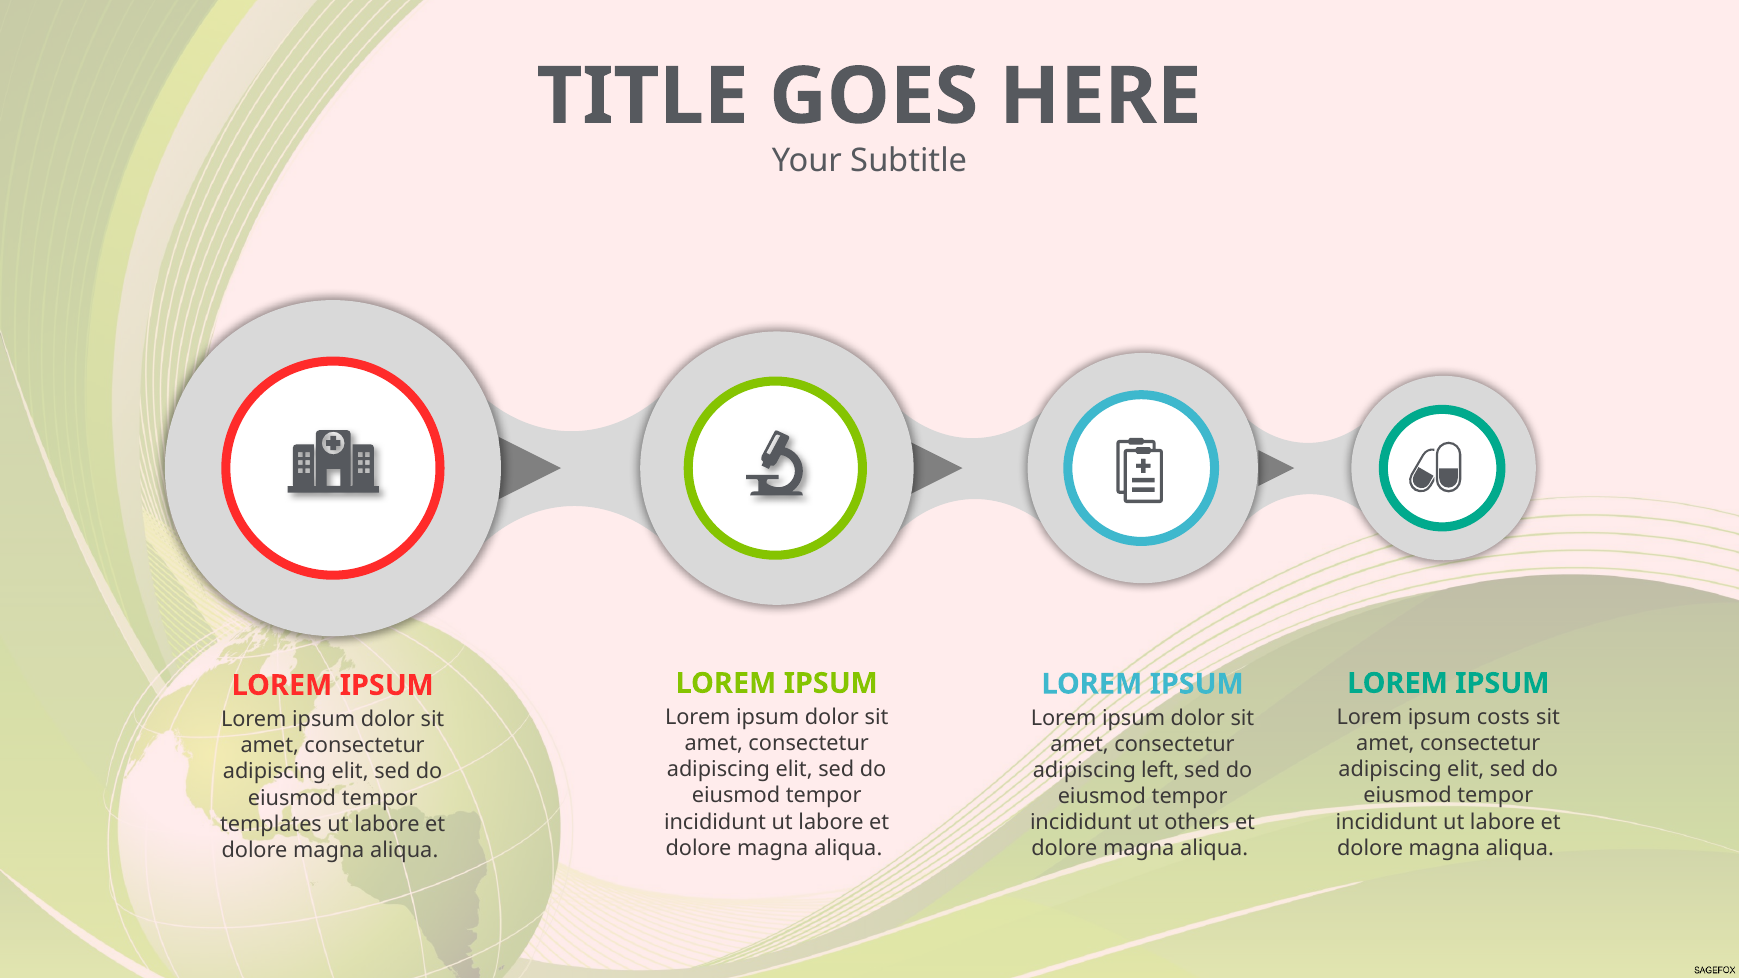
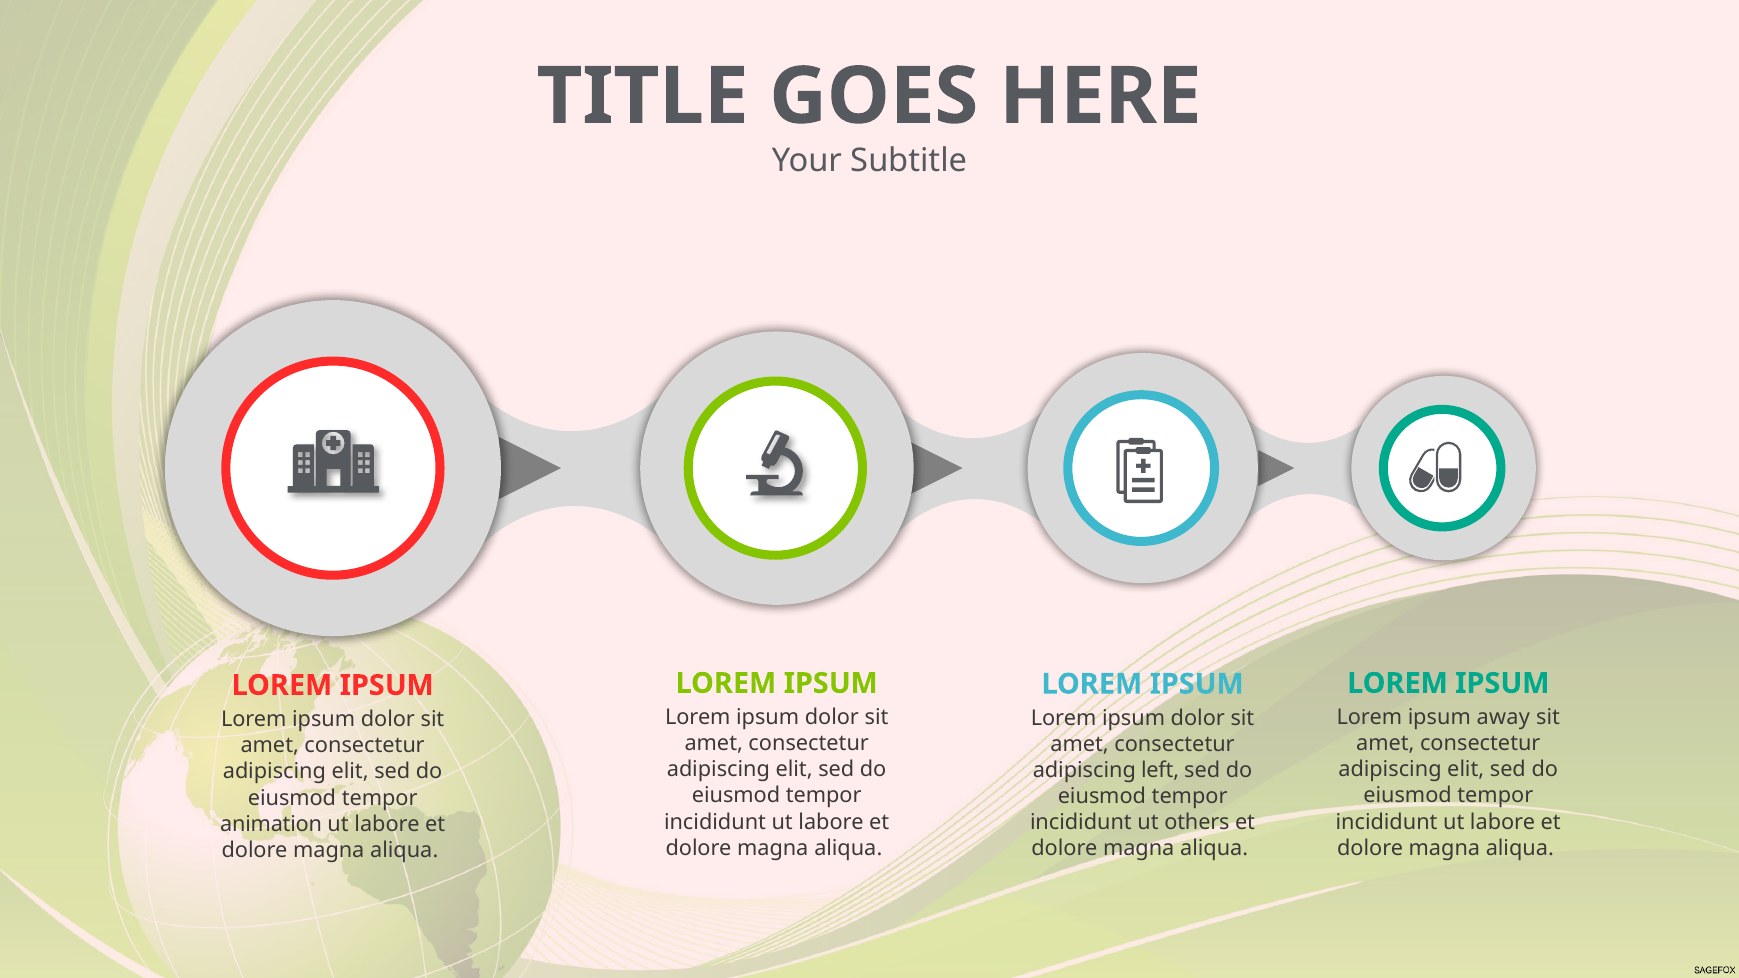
costs: costs -> away (1503, 718)
templates: templates -> animation (271, 824)
